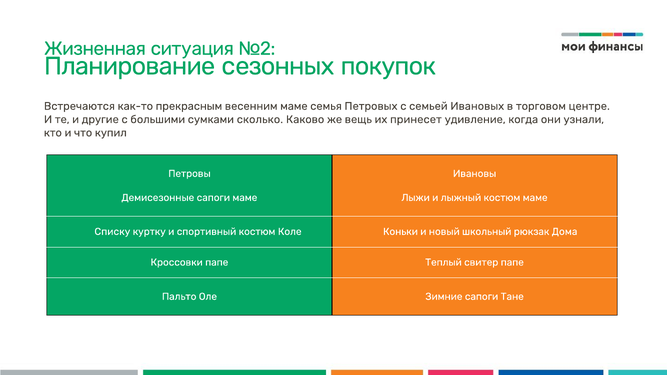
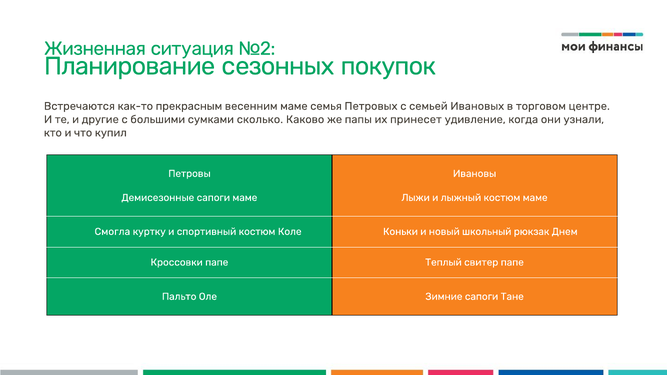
вещь: вещь -> папы (358, 119)
Списку: Списку -> Смогла (112, 232)
Дома: Дома -> Днем (565, 232)
